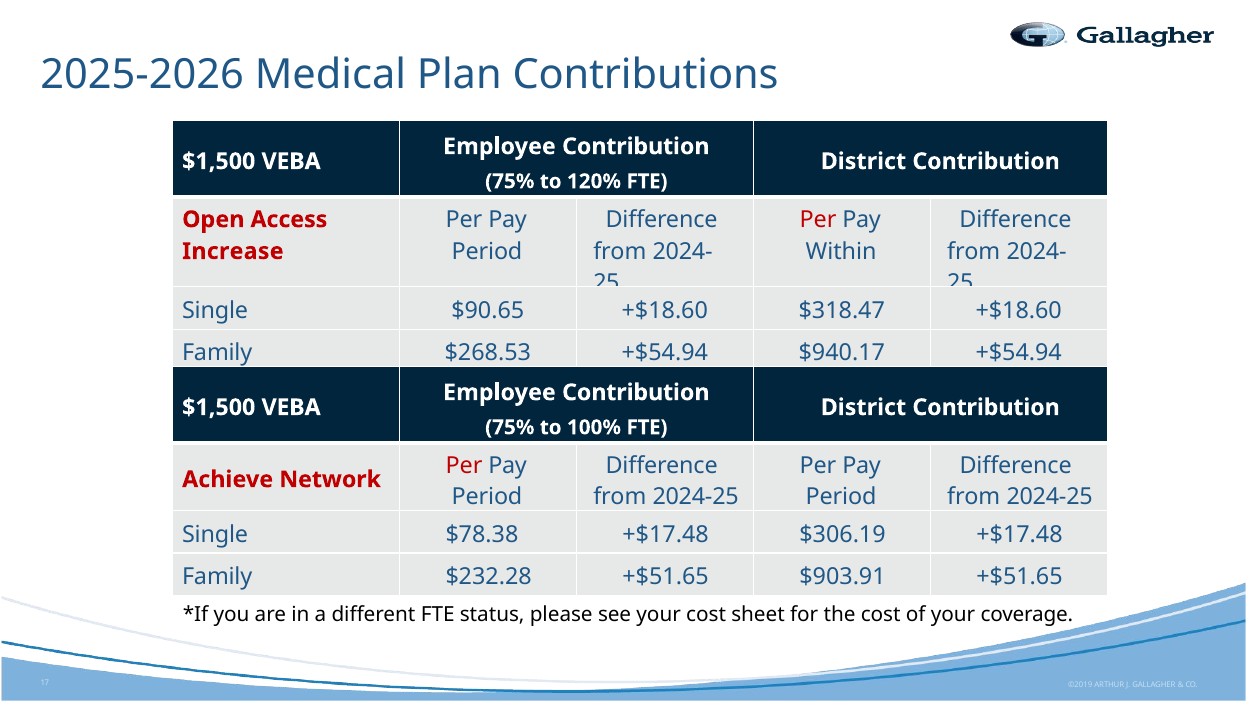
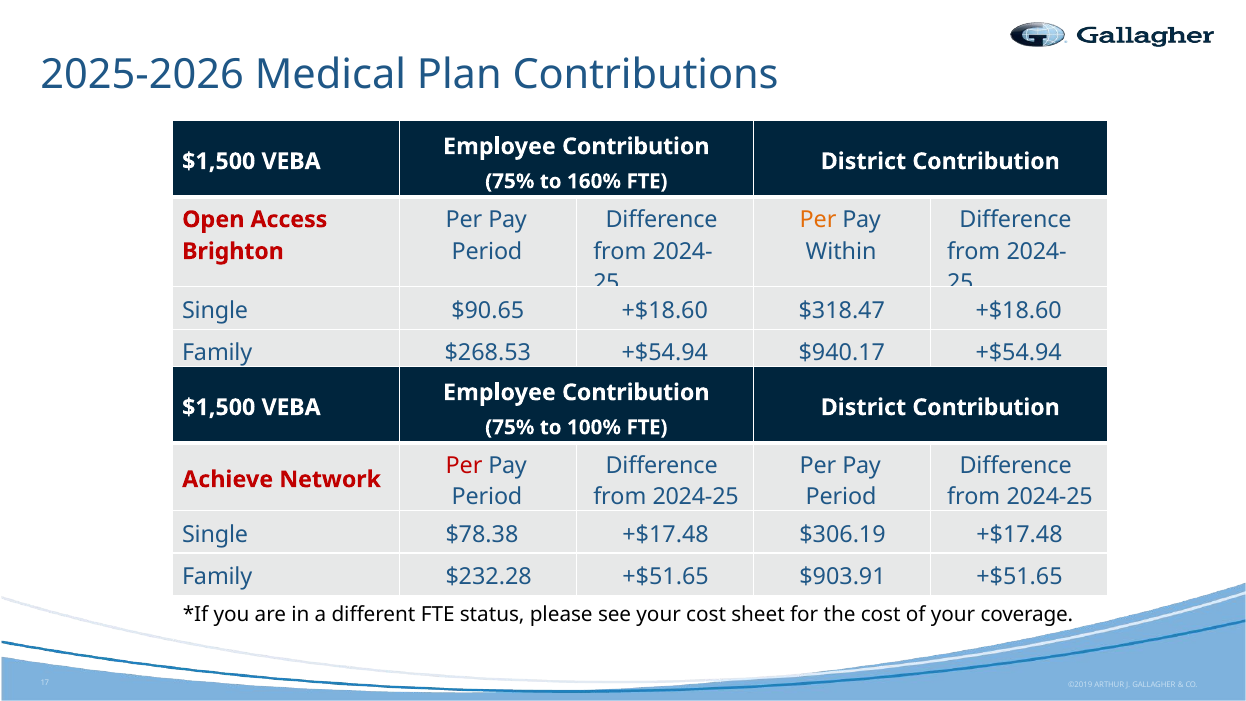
120%: 120% -> 160% (594, 181)
Per colour: red -> orange (818, 219)
Increase: Increase -> Brighton (233, 251)
